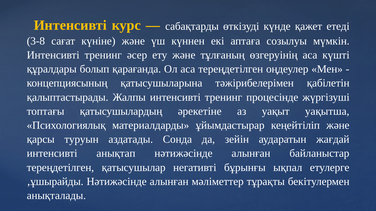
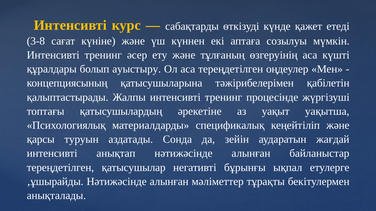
қарағанда: қарағанда -> ауыстыру (137, 69)
ұйымдастырар: ұйымдастырар -> спецификалық (230, 126)
